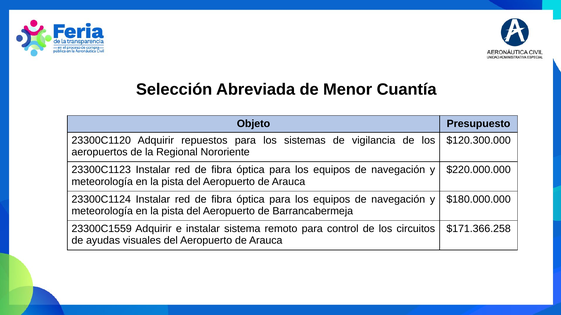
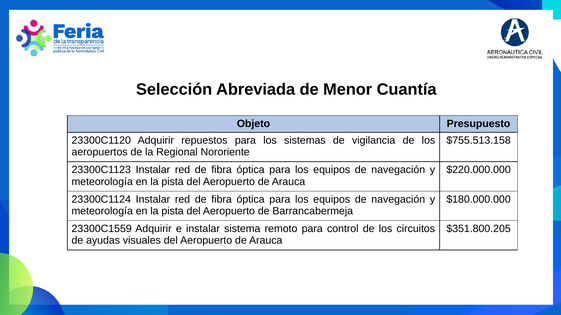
$120.300.000: $120.300.000 -> $755.513.158 (479, 141)
$171.366.258: $171.366.258 -> $351.800.205 (479, 229)
